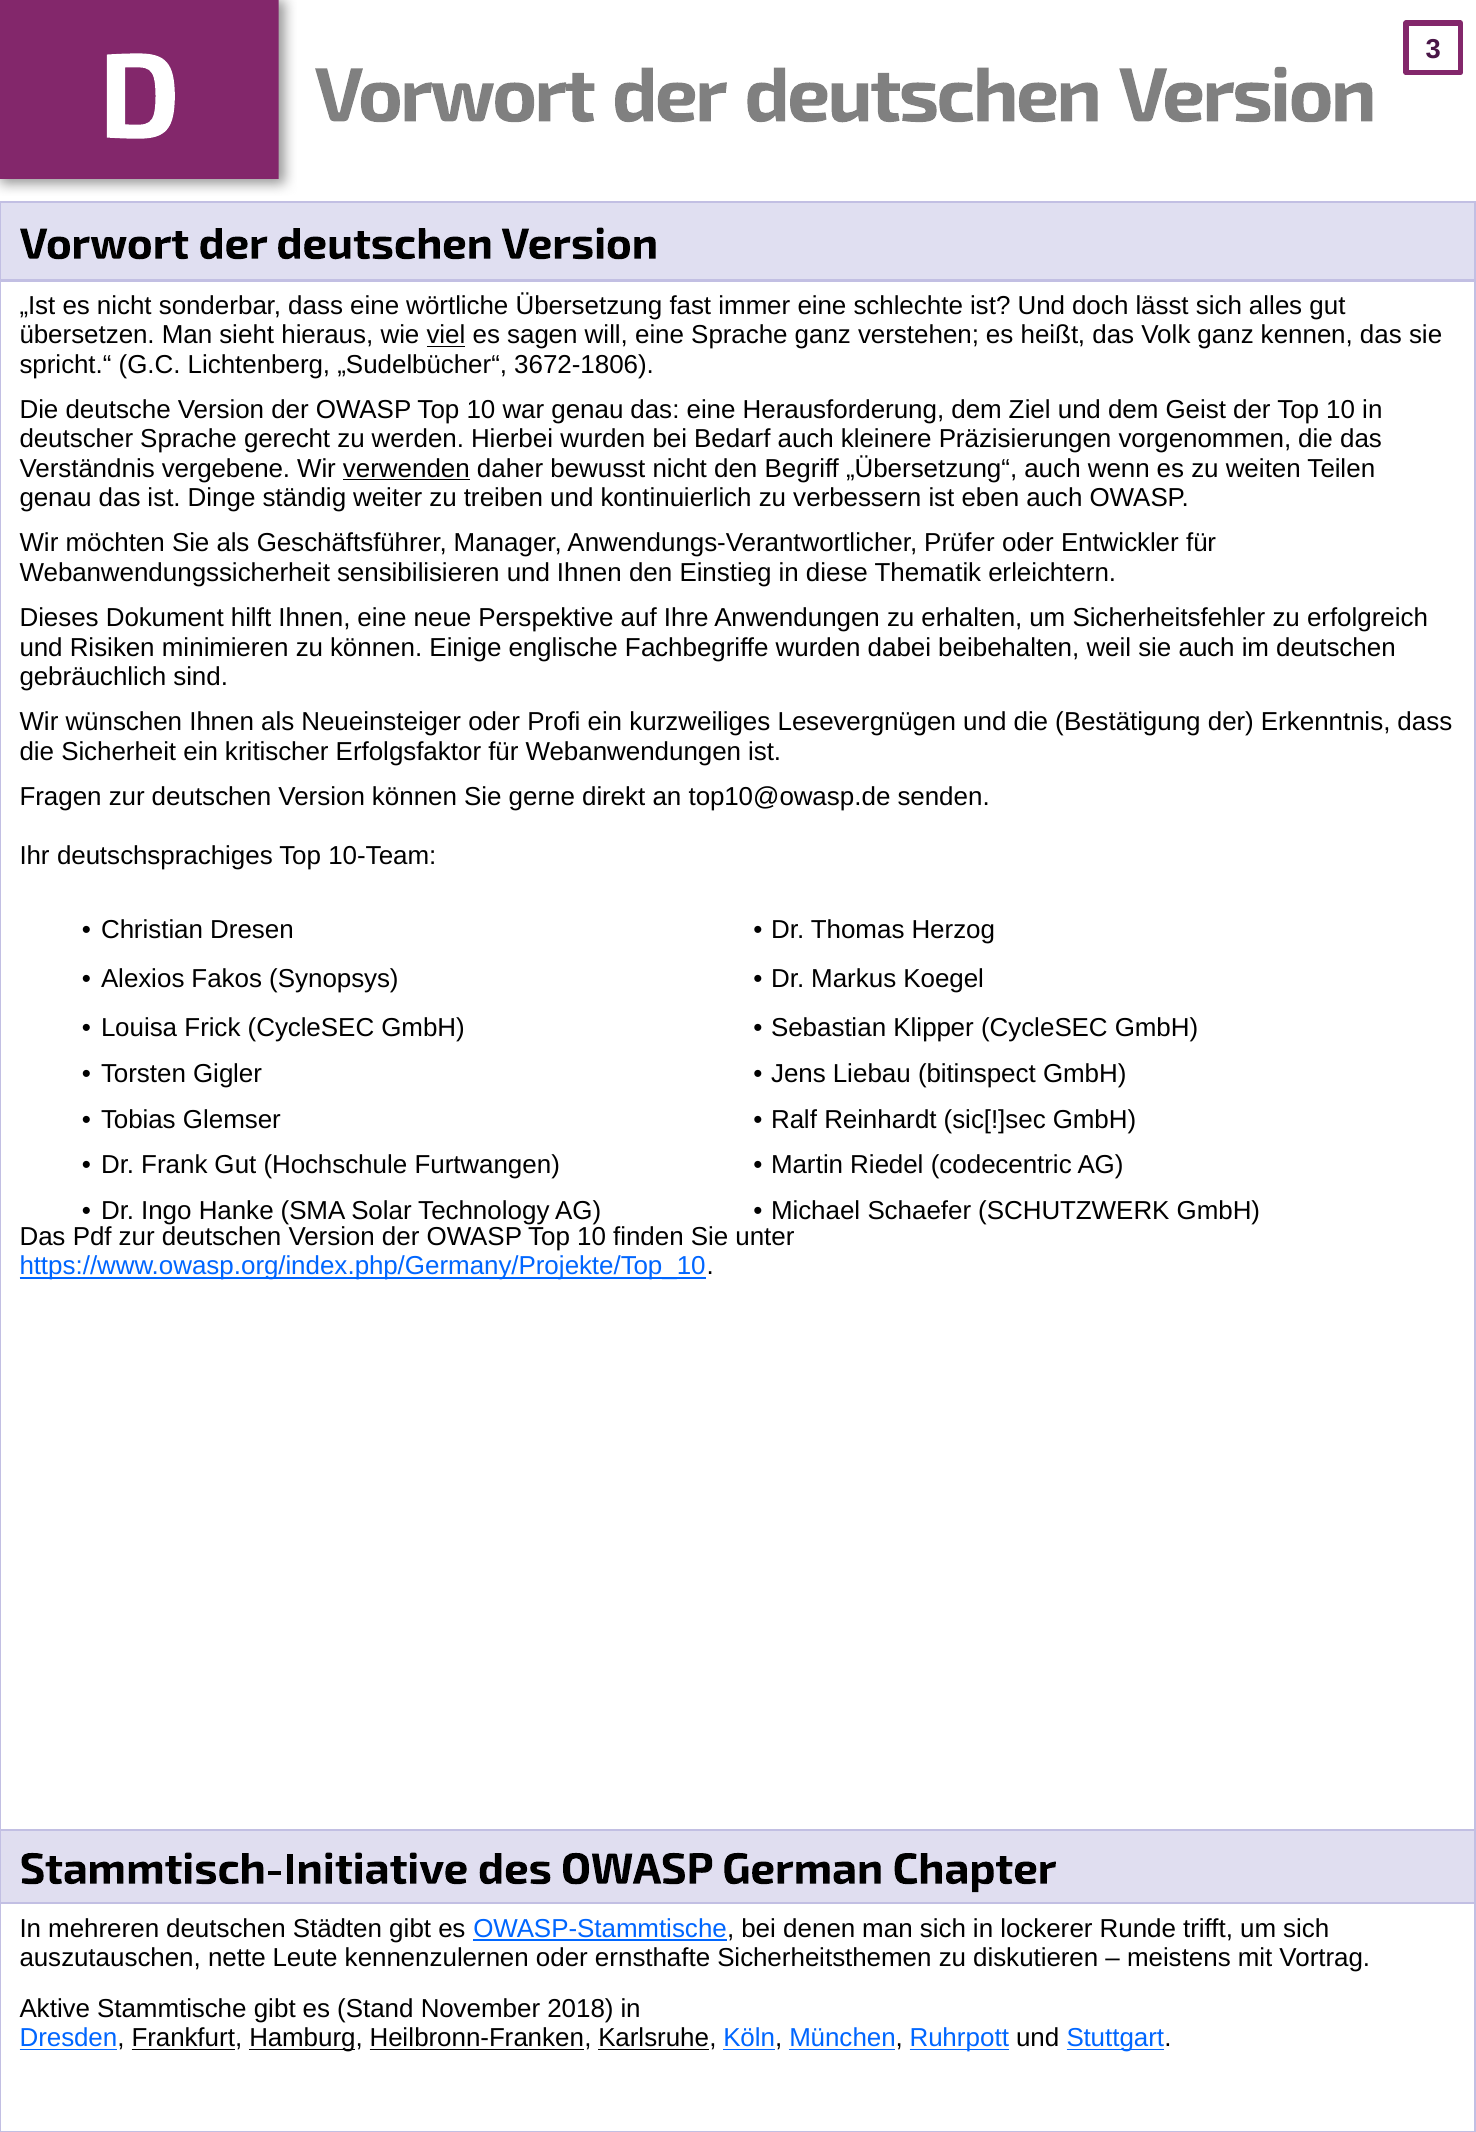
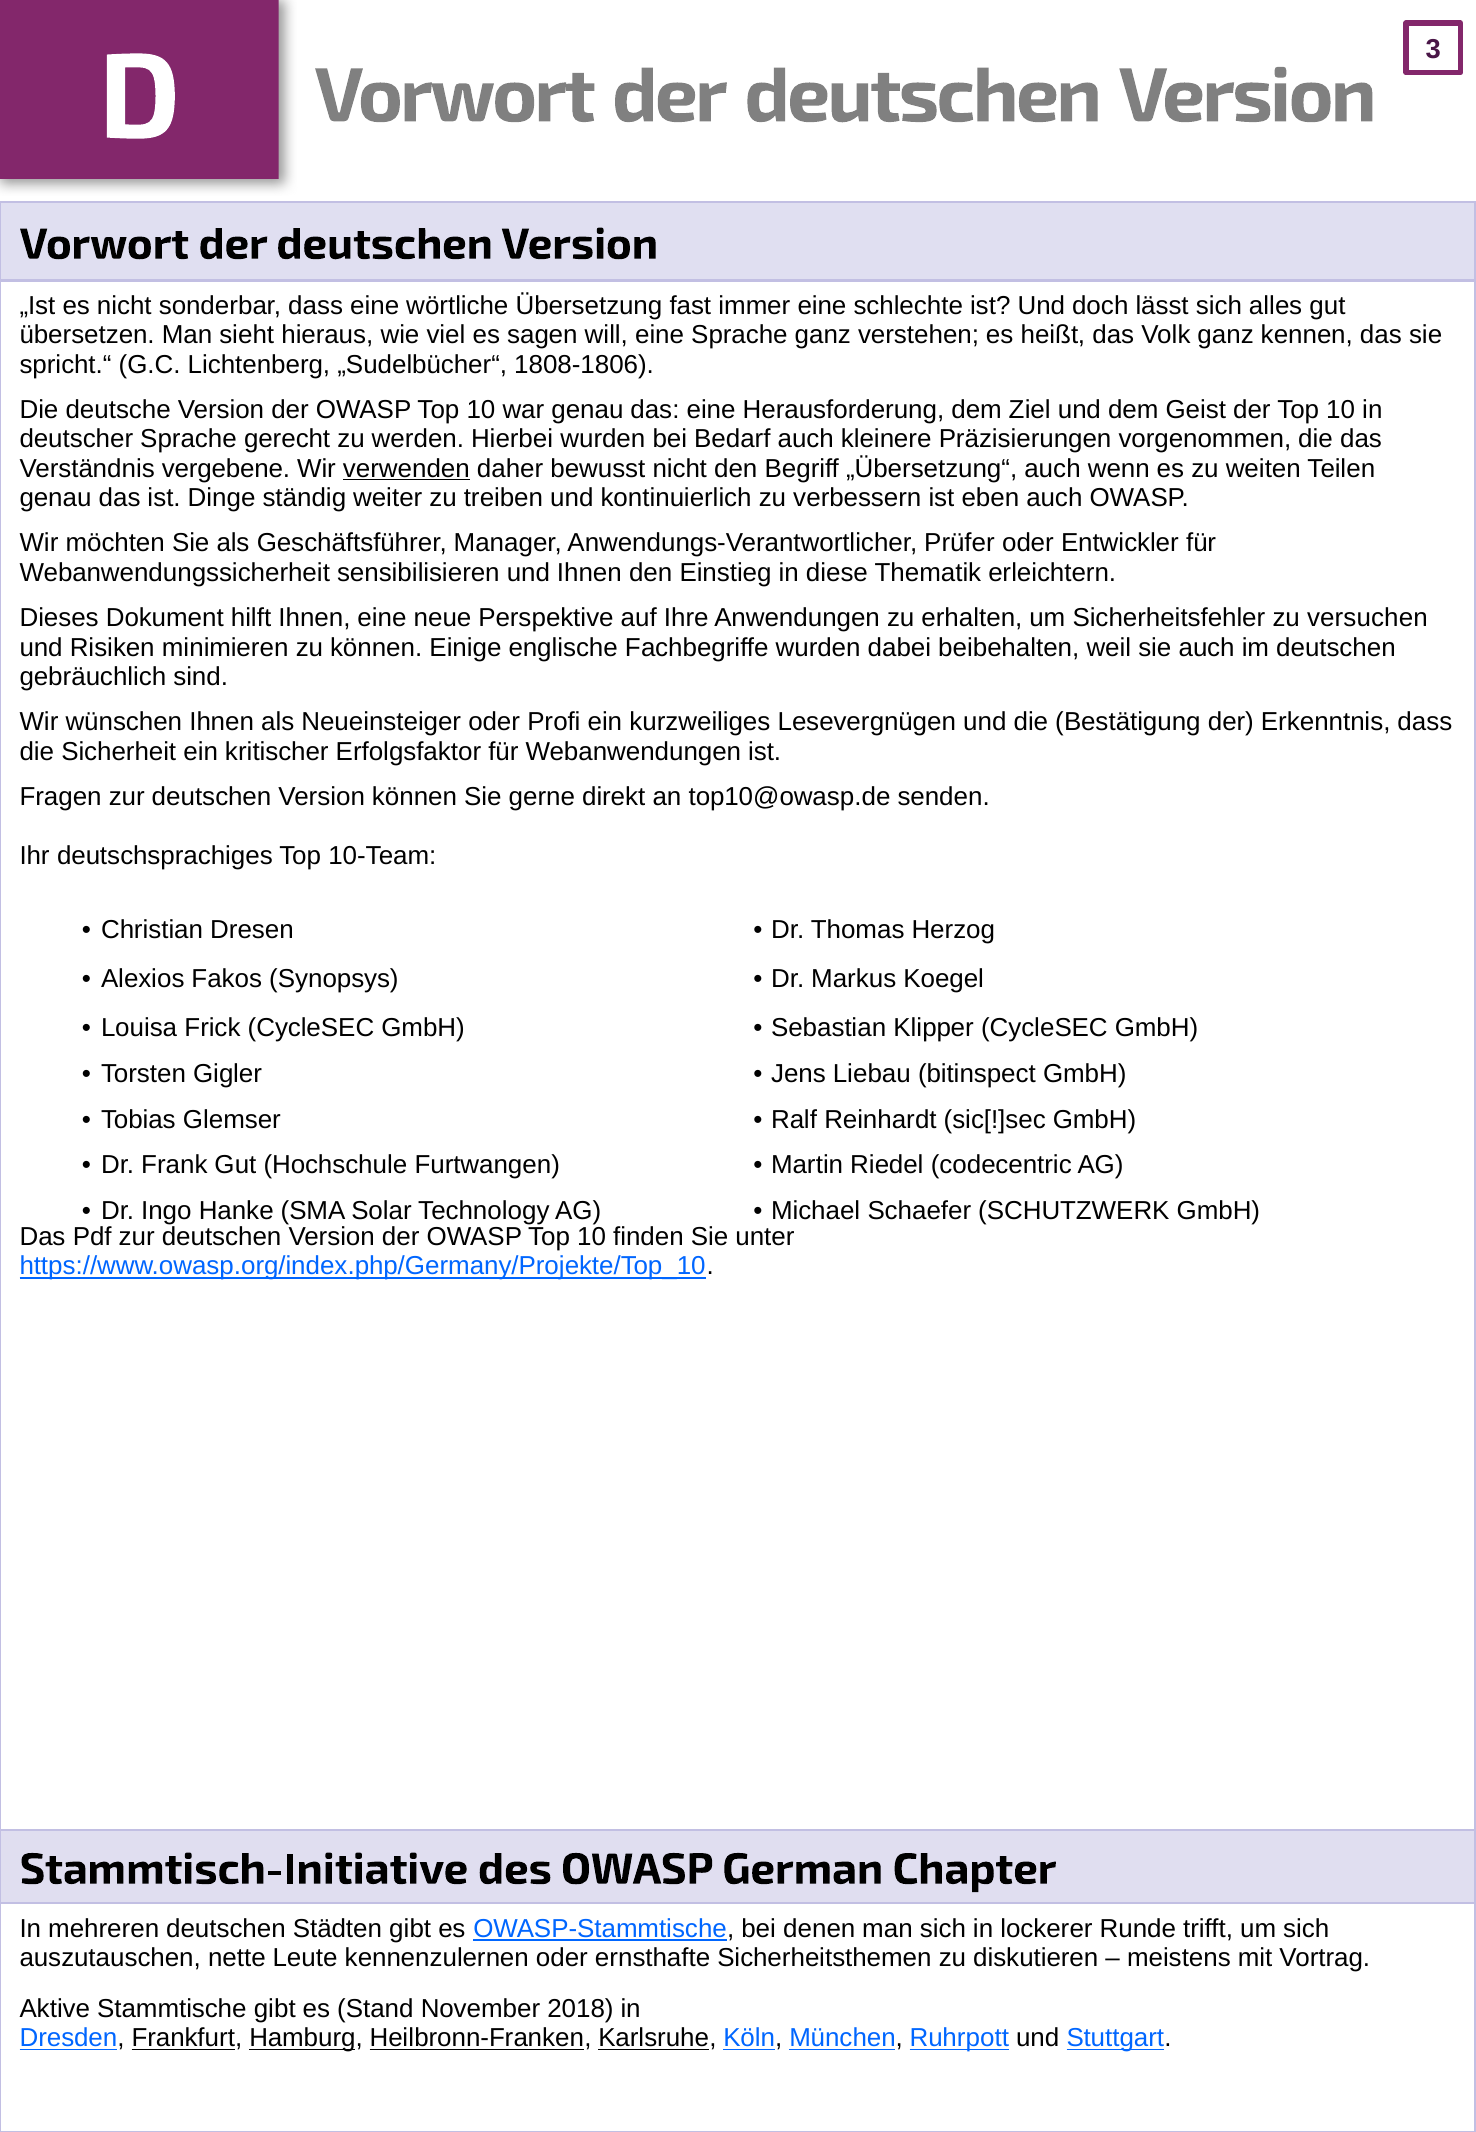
viel underline: present -> none (446, 335)
3672-1806: 3672-1806 -> 1808-1806 (584, 365)
erfolgreich: erfolgreich -> versuchen (1367, 618)
